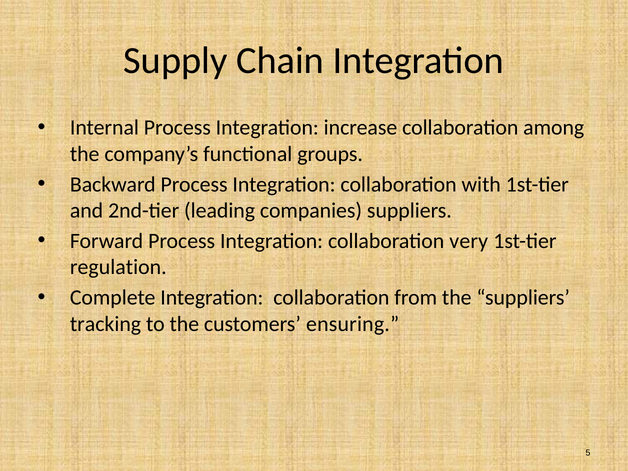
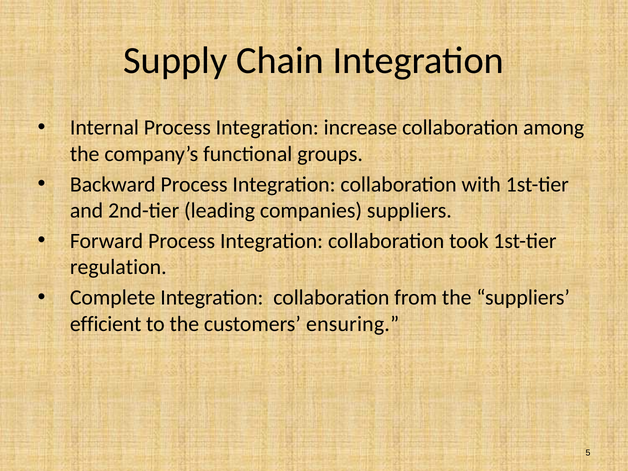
very: very -> took (469, 241)
tracking: tracking -> efficient (106, 324)
